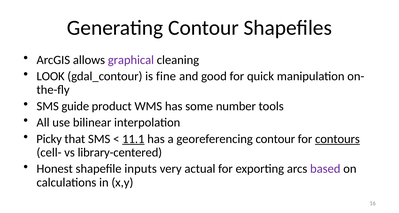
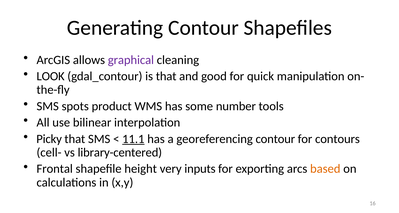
is fine: fine -> that (166, 76)
guide: guide -> spots (75, 106)
contours underline: present -> none (337, 139)
Honest: Honest -> Frontal (55, 169)
inputs: inputs -> height (141, 169)
actual: actual -> inputs (200, 169)
based colour: purple -> orange (325, 169)
